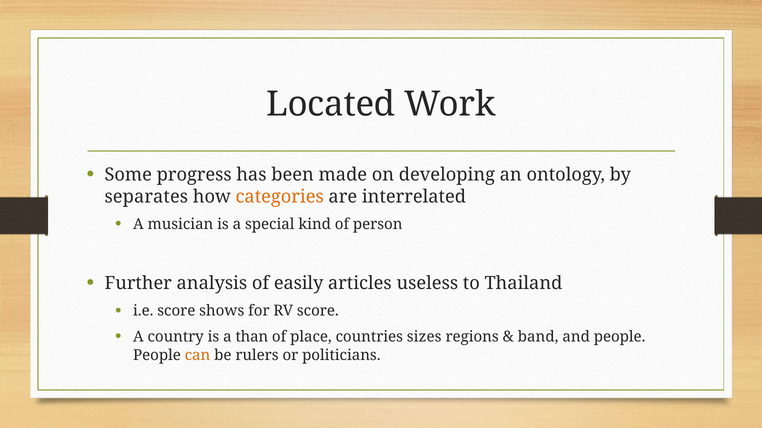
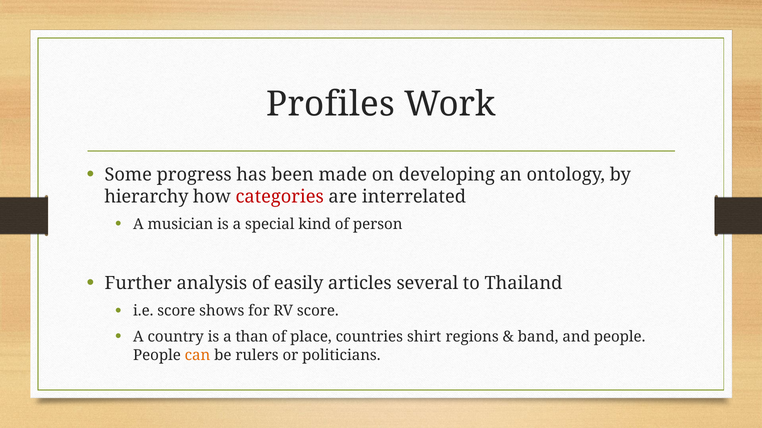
Located: Located -> Profiles (331, 105)
separates: separates -> hierarchy (146, 197)
categories colour: orange -> red (280, 197)
useless: useless -> several (427, 284)
sizes: sizes -> shirt (424, 337)
